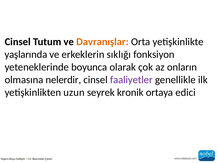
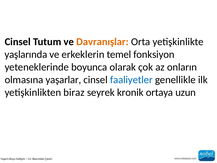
sıklığı: sıklığı -> temel (119, 54)
nelerdir: nelerdir -> yaşarlar (63, 80)
faaliyetler colour: purple -> blue (131, 80)
uzun: uzun -> biraz (74, 92)
edici: edici -> uzun (186, 92)
